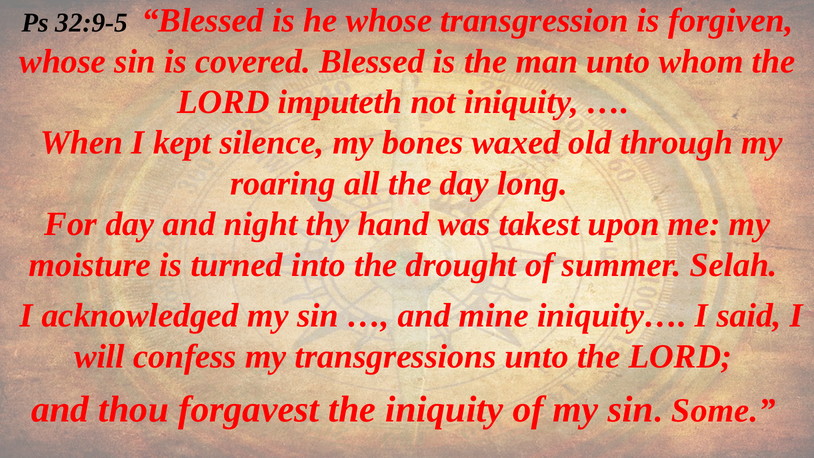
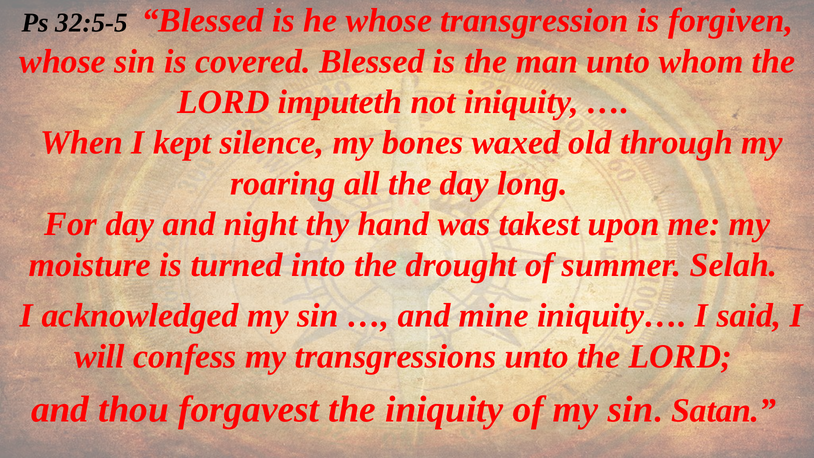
32:9-5: 32:9-5 -> 32:5-5 (92, 23)
Some: Some -> Satan (724, 411)
